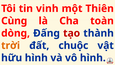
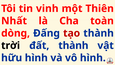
Cùng: Cùng -> Nhất (14, 21)
trời colour: orange -> black (11, 45)
đất chuộc: chuộc -> thành (73, 45)
